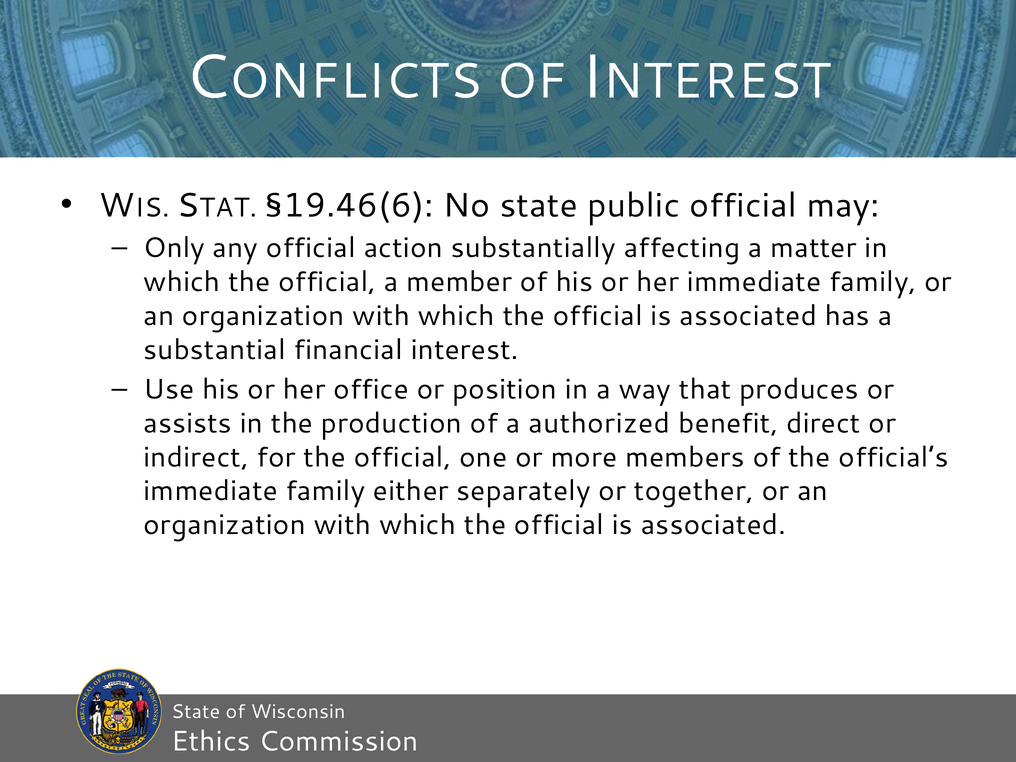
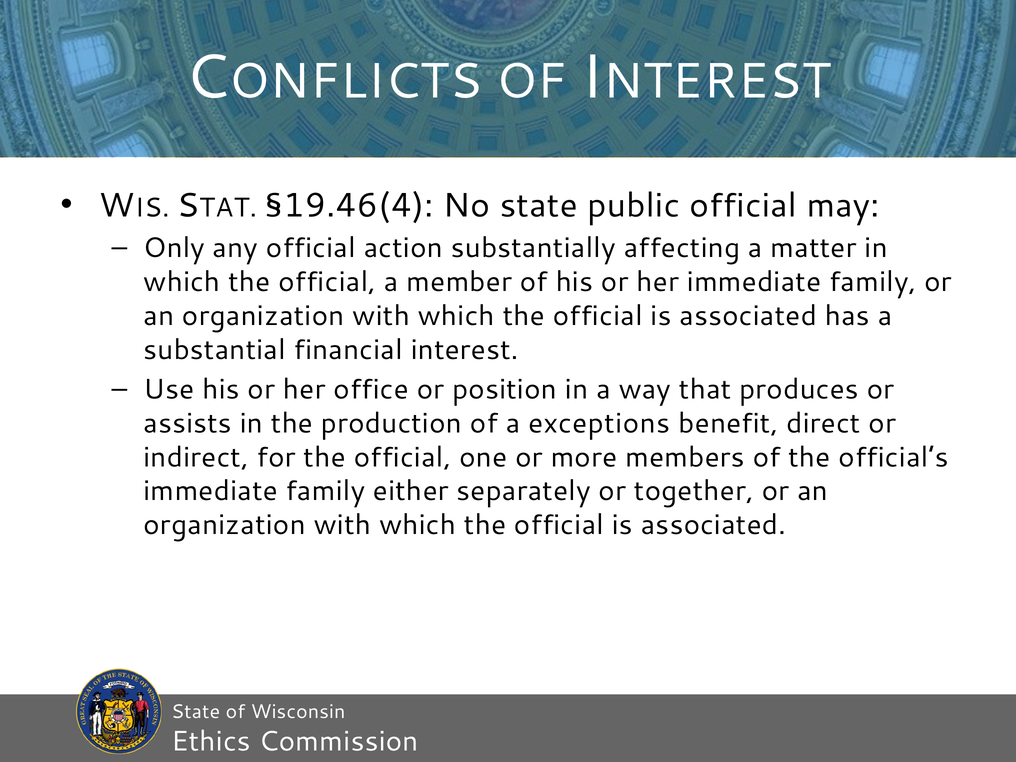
§19.46(6: §19.46(6 -> §19.46(4 (349, 206)
authorized: authorized -> exceptions (599, 423)
